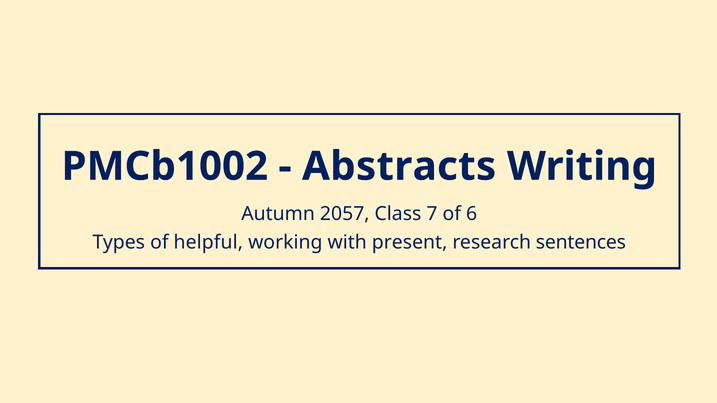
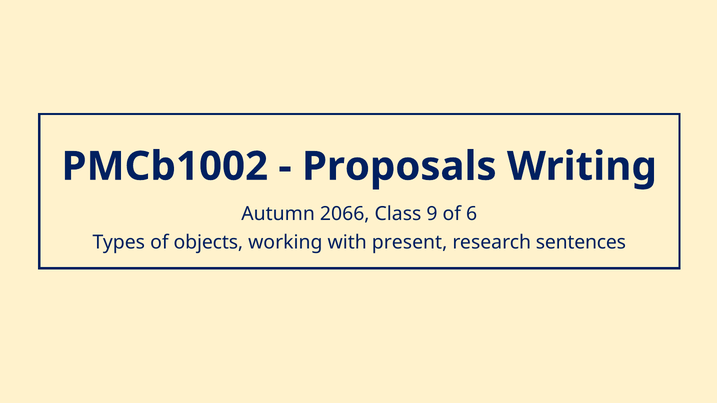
Abstracts: Abstracts -> Proposals (399, 167)
2057: 2057 -> 2066 (345, 214)
7: 7 -> 9 (432, 214)
helpful: helpful -> objects (208, 242)
